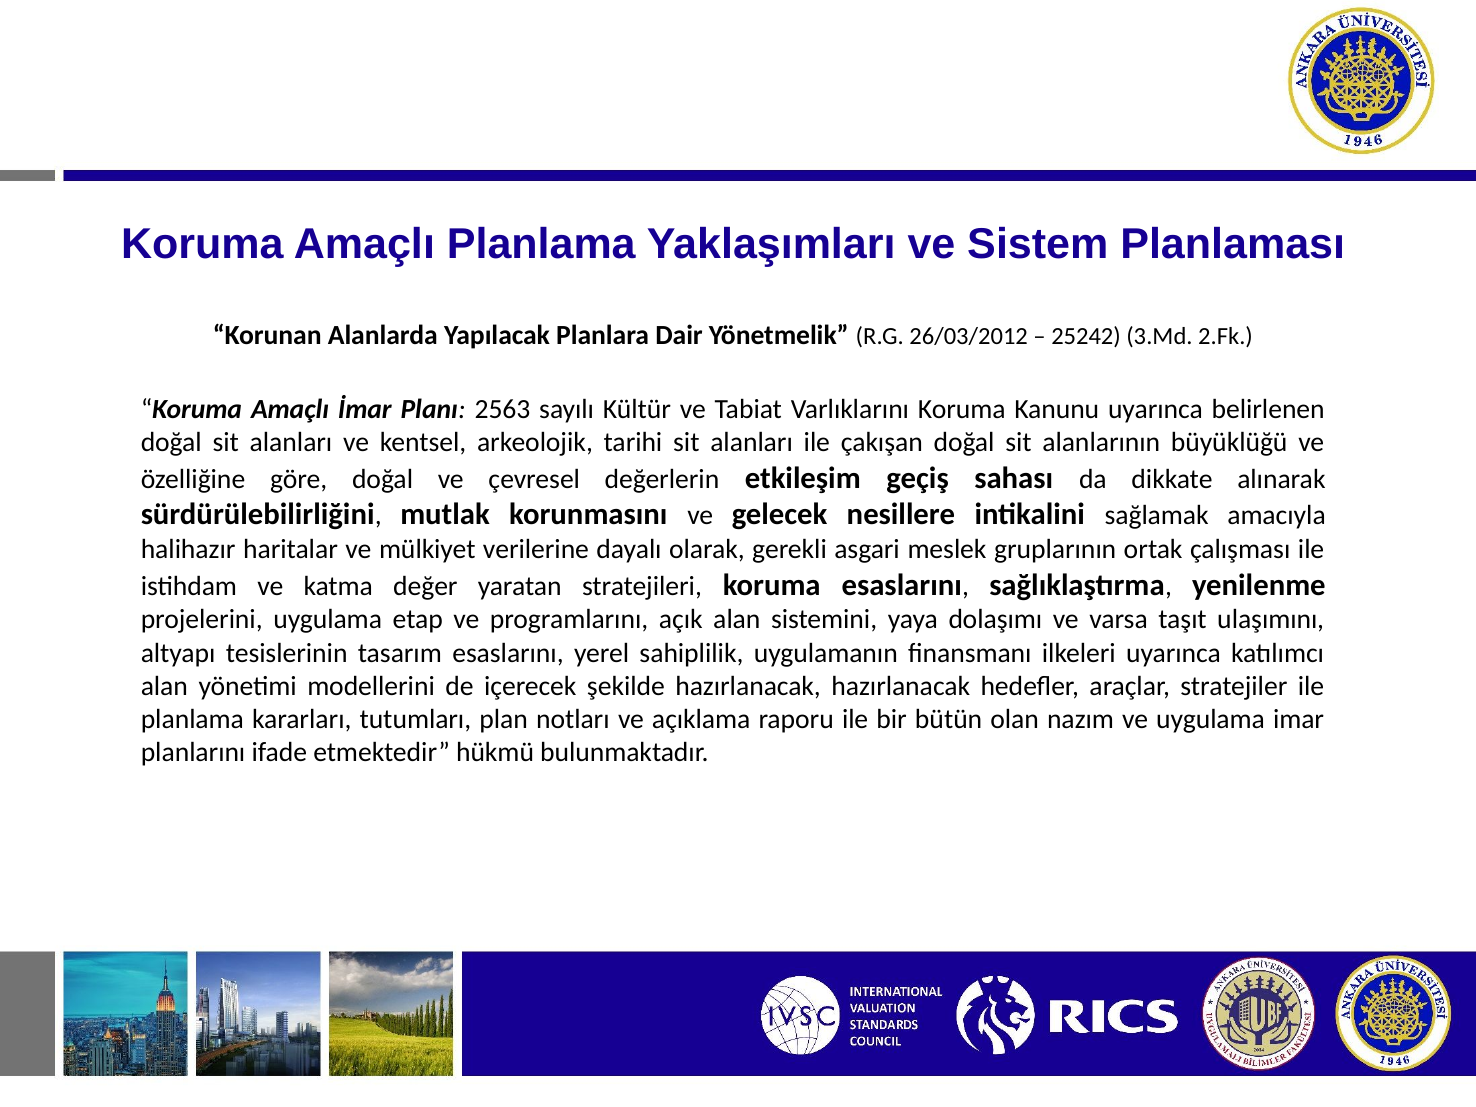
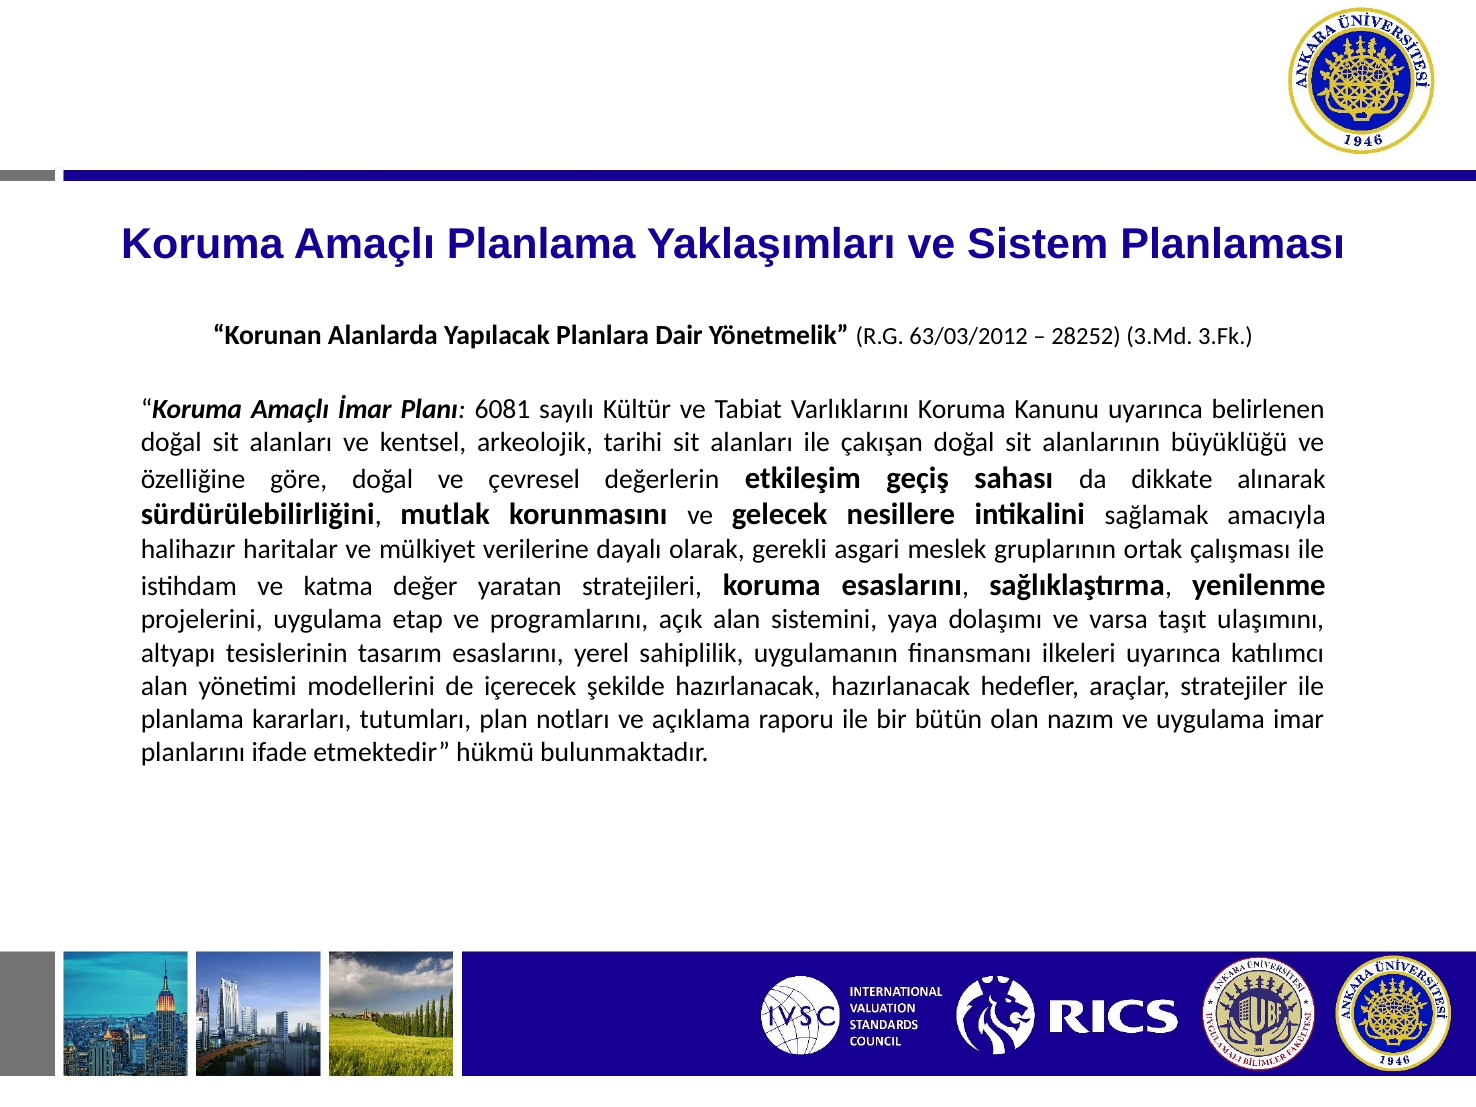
26/03/2012: 26/03/2012 -> 63/03/2012 (969, 337)
25242: 25242 -> 28252 (1086, 337)
2.Fk: 2.Fk -> 3.Fk (1226, 337)
2563: 2563 -> 6081 (503, 409)
